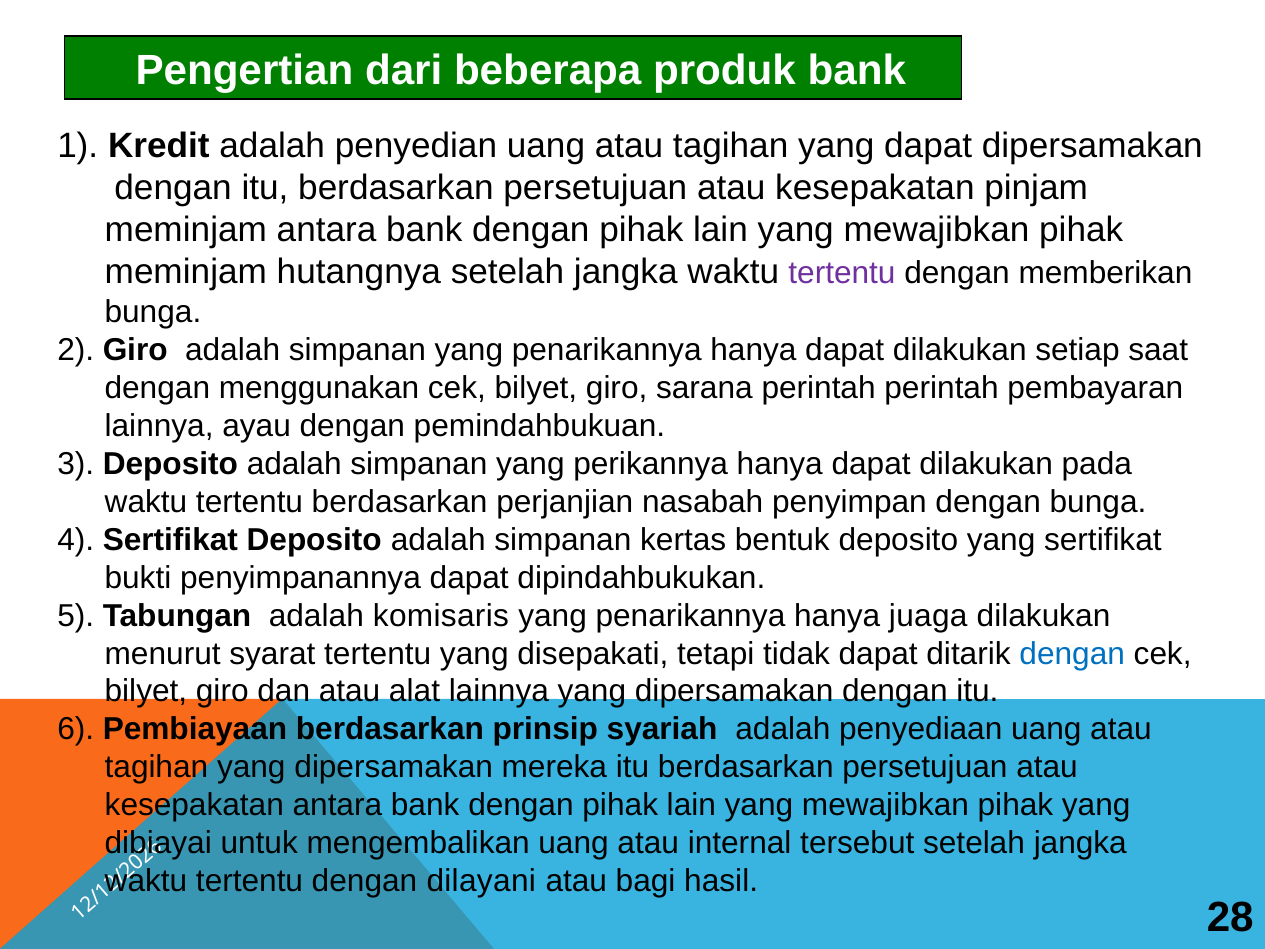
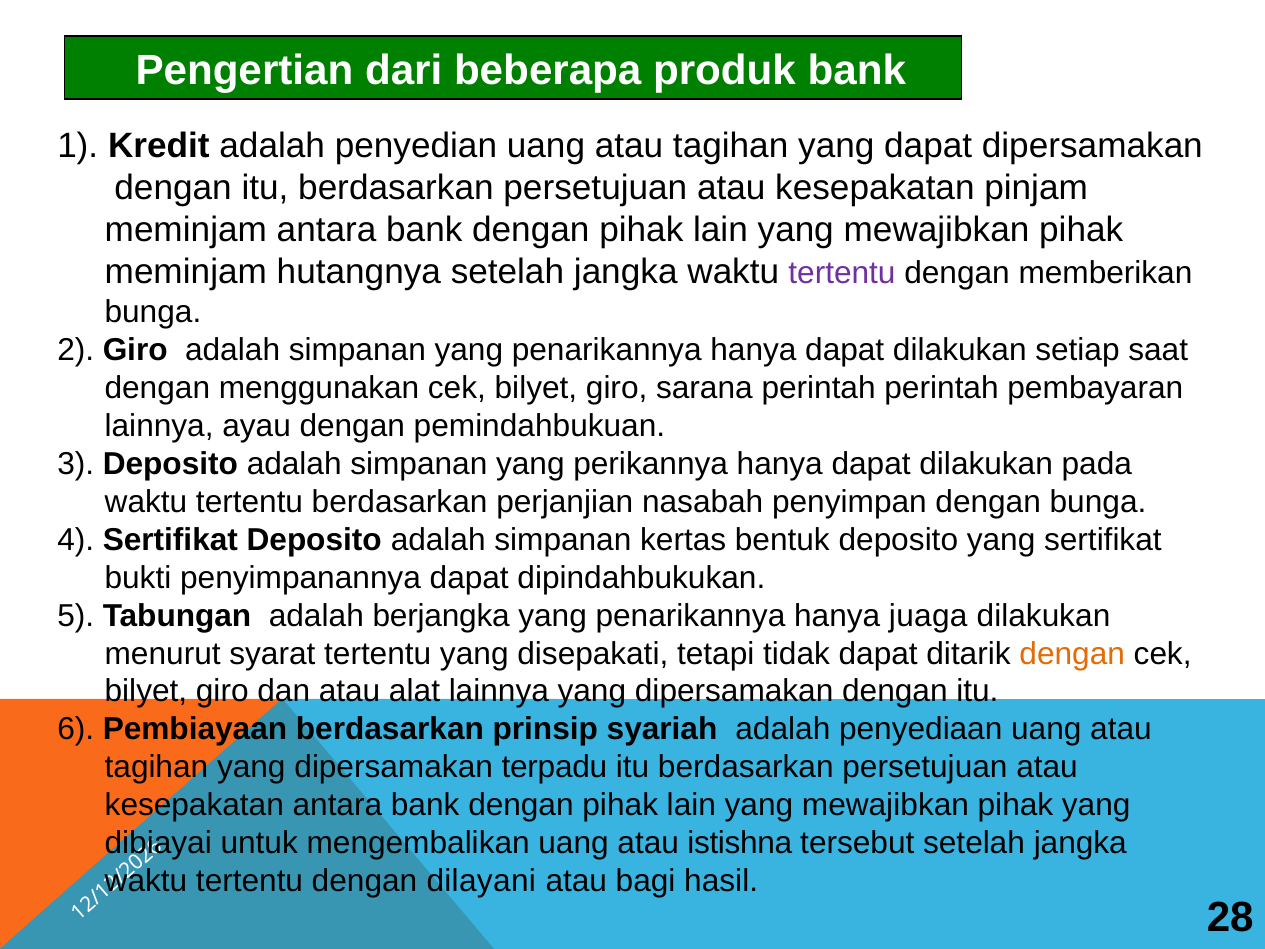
komisaris: komisaris -> berjangka (441, 615)
dengan colour: blue -> orange (1072, 653)
mereka: mereka -> terpadu (554, 767)
internal: internal -> istishna (740, 843)
